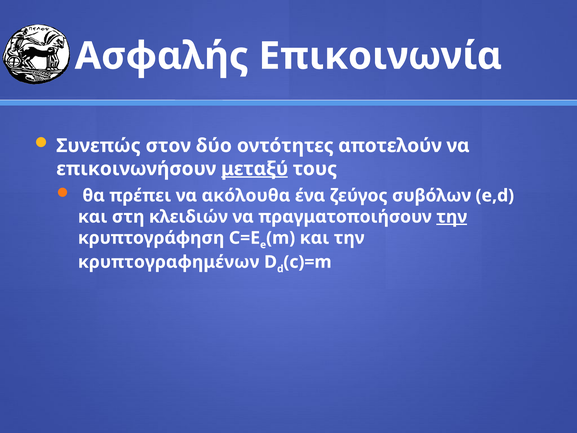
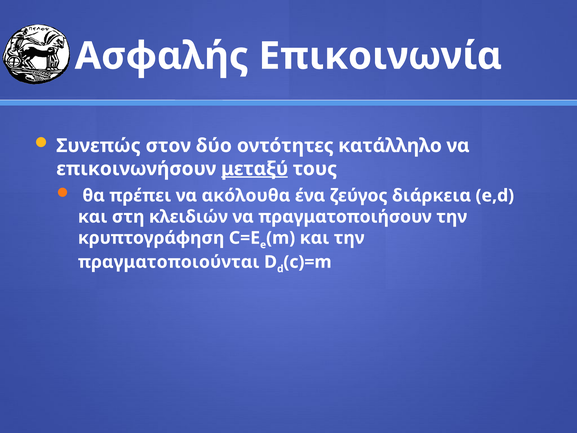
αποτελούν: αποτελούν -> κατάλληλο (390, 146)
συβόλων: συβόλων -> διάρκεια (432, 195)
την underline: present -> none (452, 217)
κρυπτογραφημένων: κρυπτογραφημένων -> πραγματοποιούνται (169, 262)
